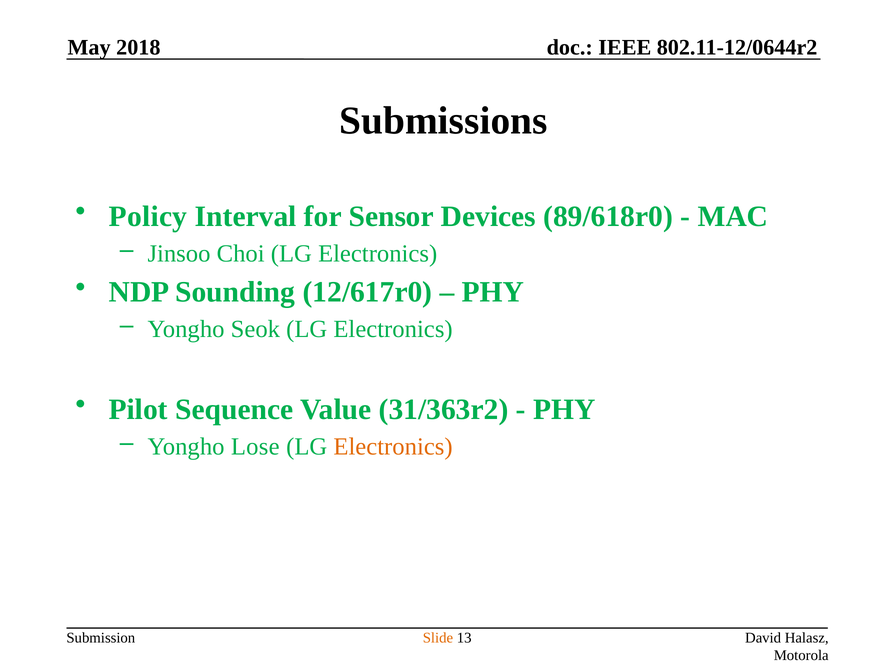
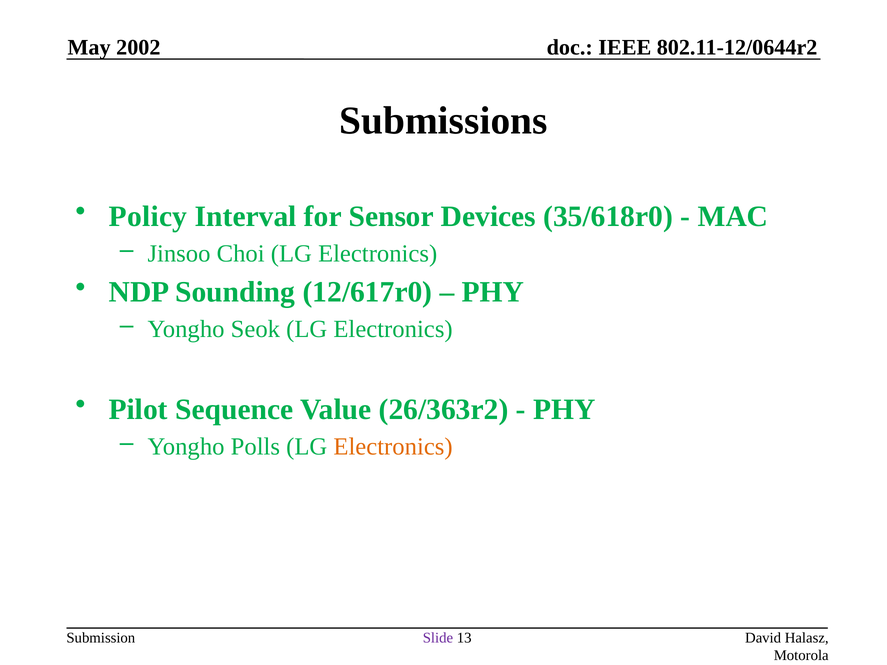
2018: 2018 -> 2002 (138, 47)
89/618r0: 89/618r0 -> 35/618r0 (608, 216)
31/363r2: 31/363r2 -> 26/363r2 (444, 410)
Lose: Lose -> Polls (255, 447)
Slide colour: orange -> purple (438, 638)
